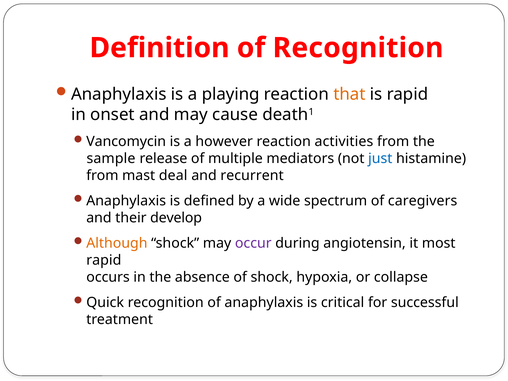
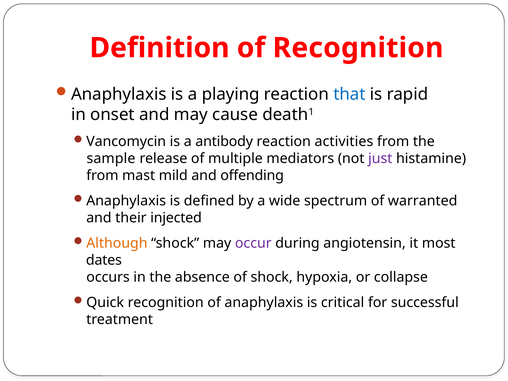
that colour: orange -> blue (349, 94)
however: however -> antibody (224, 142)
just colour: blue -> purple (380, 158)
deal: deal -> mild (173, 175)
recurrent: recurrent -> offending (252, 175)
caregivers: caregivers -> warranted (423, 201)
develop: develop -> injected (176, 218)
rapid: rapid -> dates (104, 260)
